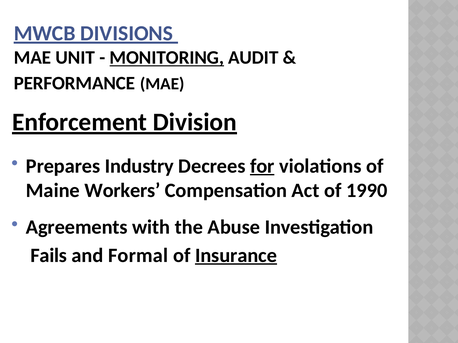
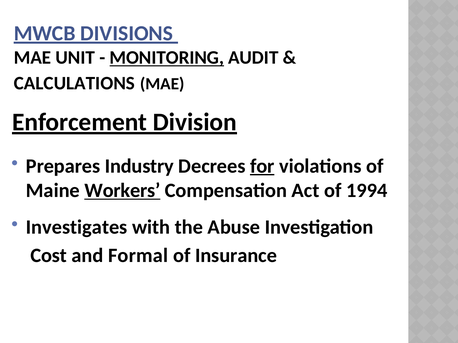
PERFORMANCE: PERFORMANCE -> CALCULATIONS (74, 83)
Workers underline: none -> present (122, 191)
1990: 1990 -> 1994 (367, 191)
Agreements: Agreements -> Investigates (77, 227)
Fails: Fails -> Cost (49, 256)
Insurance underline: present -> none (236, 256)
